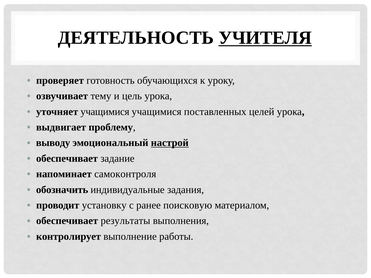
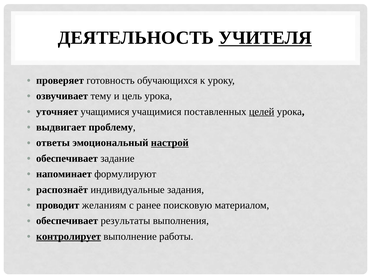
целей underline: none -> present (262, 112)
выводу: выводу -> ответы (53, 143)
самоконтроля: самоконтроля -> формулируют (125, 174)
обозначить: обозначить -> распознаёт (62, 190)
установку: установку -> желаниям (104, 205)
контролирует underline: none -> present (69, 237)
